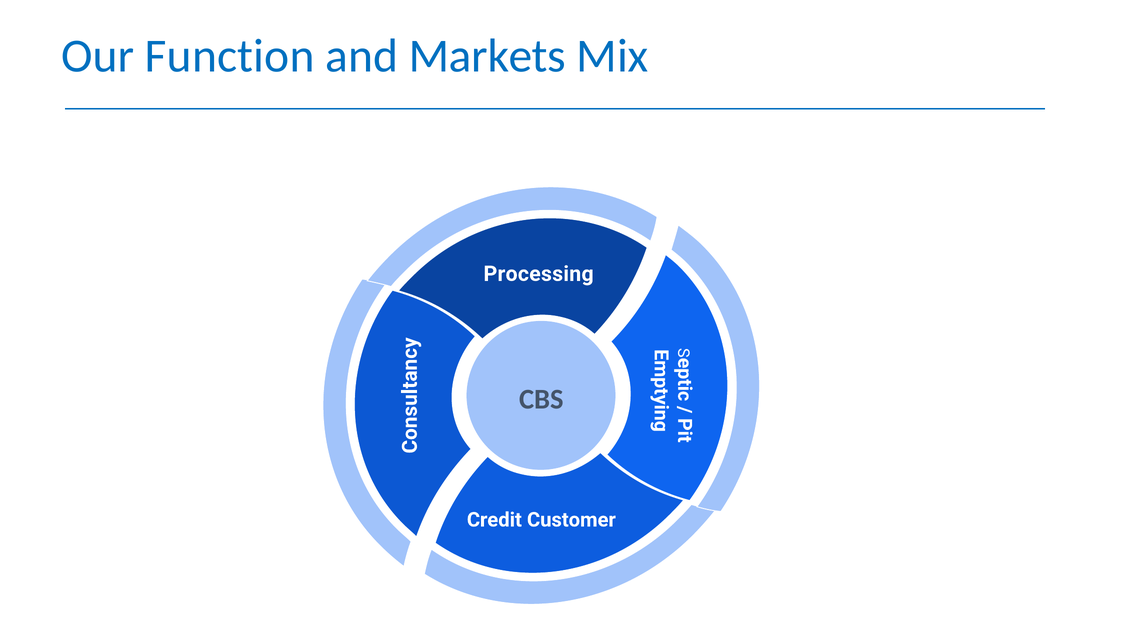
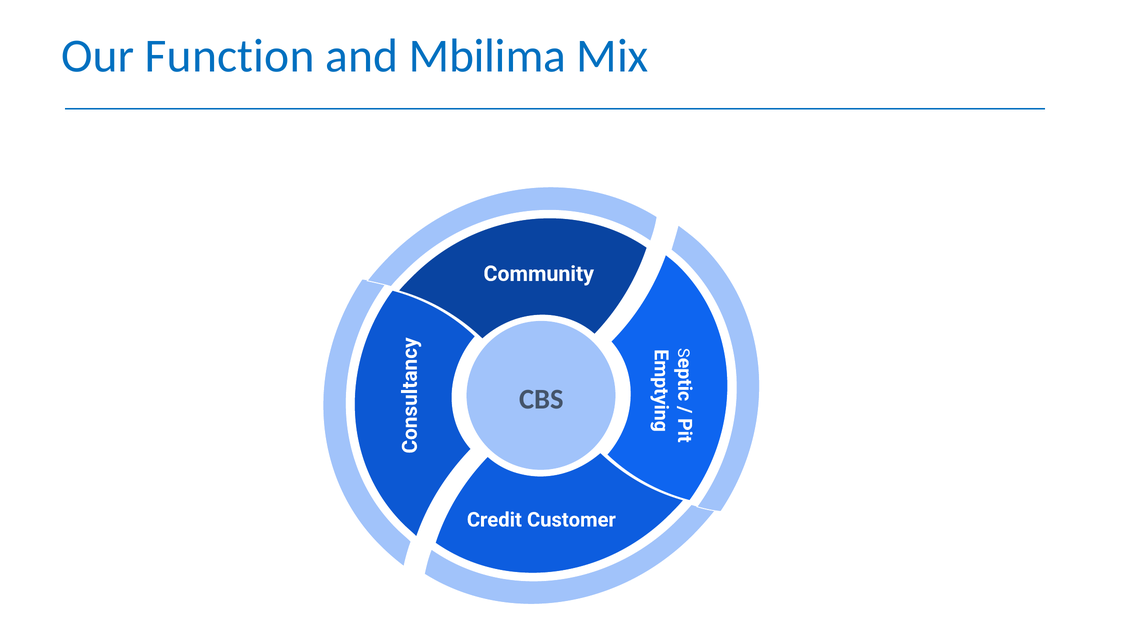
Markets: Markets -> Mbilima (487, 56)
Processing: Processing -> Community (539, 274)
